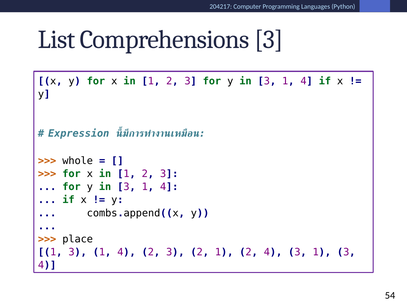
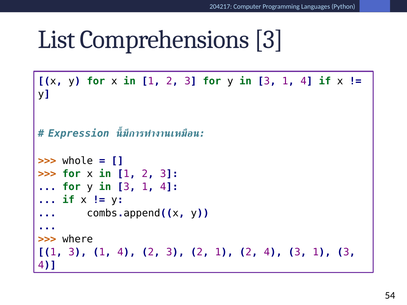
place: place -> where (78, 239)
